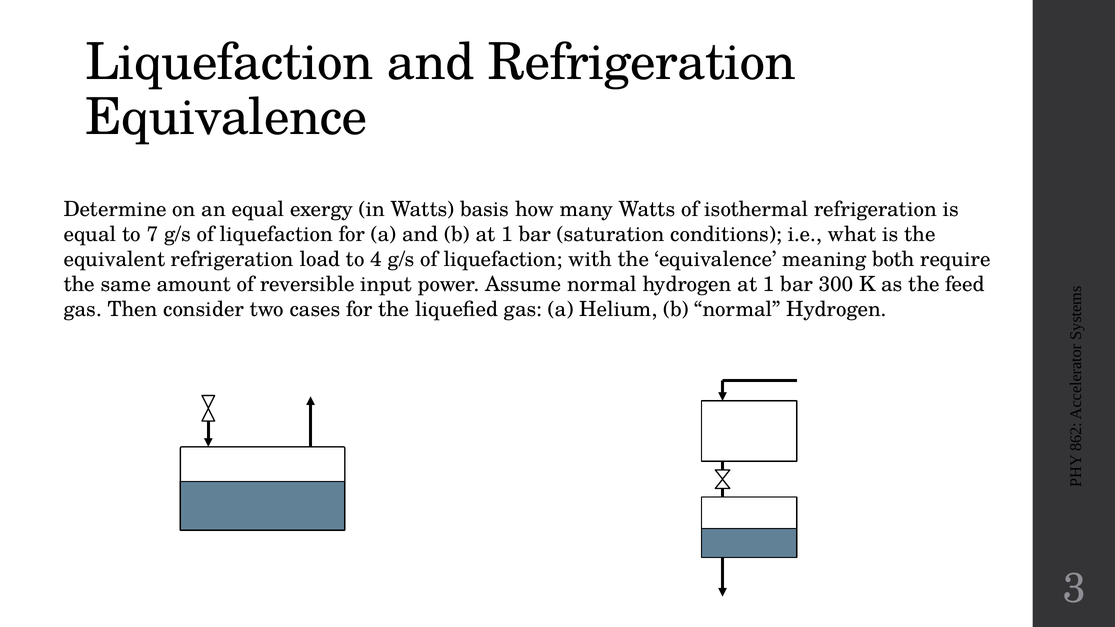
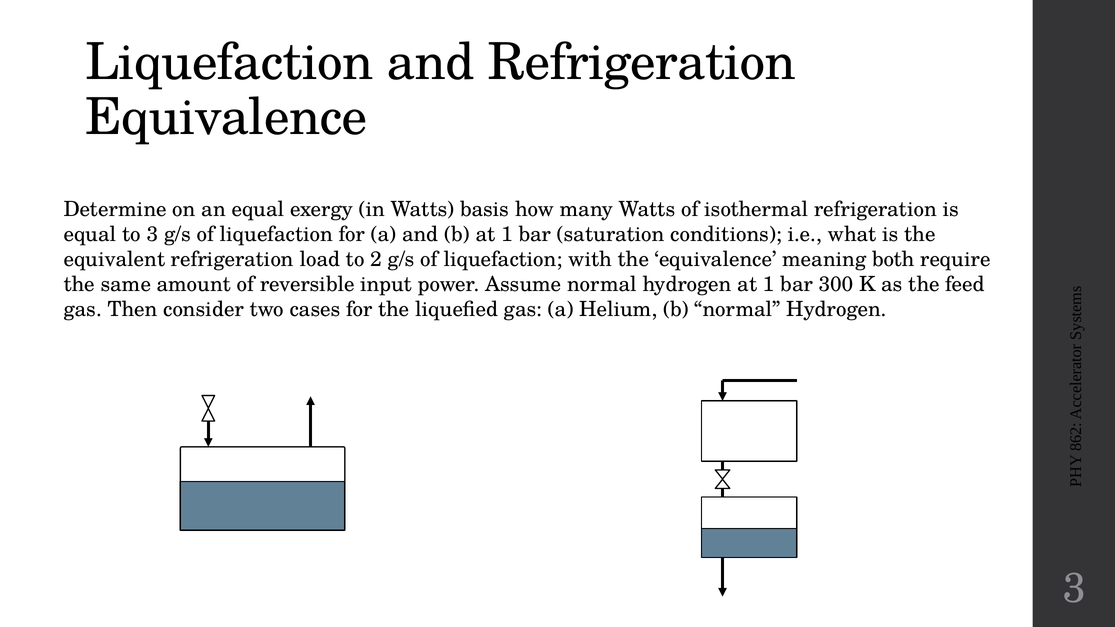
to 7: 7 -> 3 (152, 234)
to 4: 4 -> 2 (376, 259)
